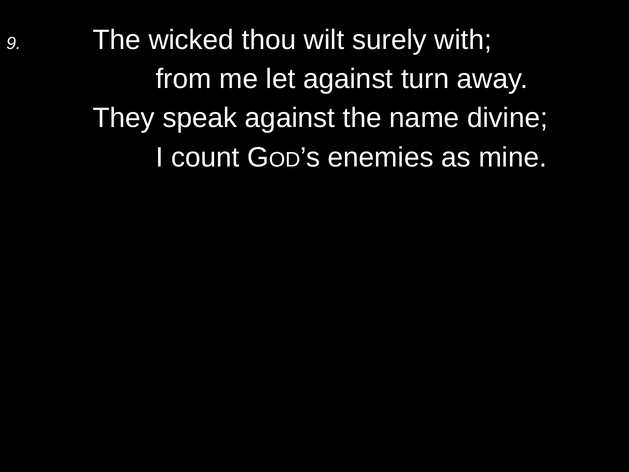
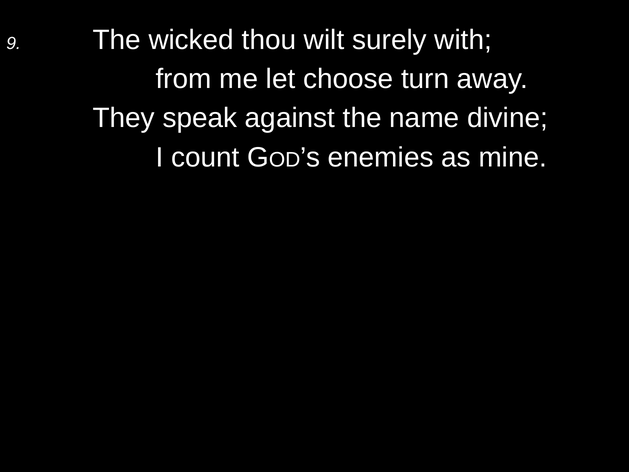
let against: against -> choose (348, 79)
